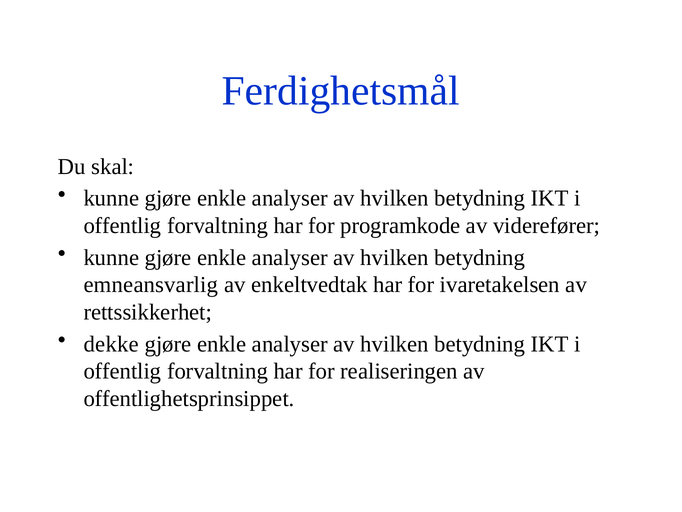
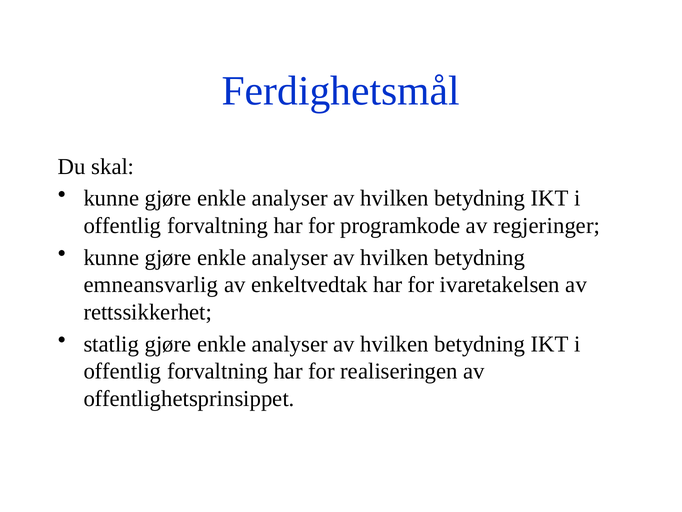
viderefører: viderefører -> regjeringer (547, 226)
dekke: dekke -> statlig (111, 344)
